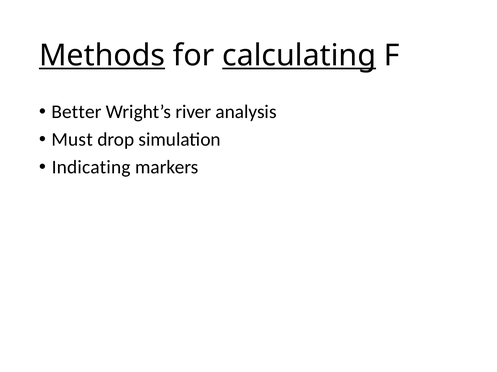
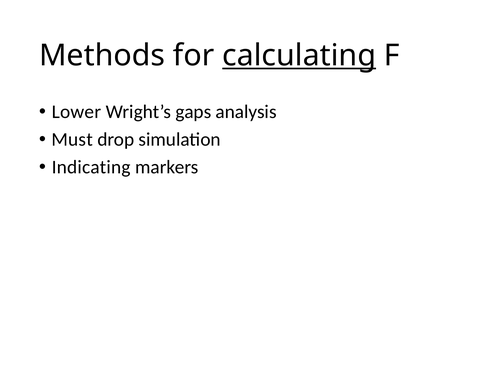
Methods underline: present -> none (102, 56)
Better: Better -> Lower (76, 112)
river: river -> gaps (193, 112)
